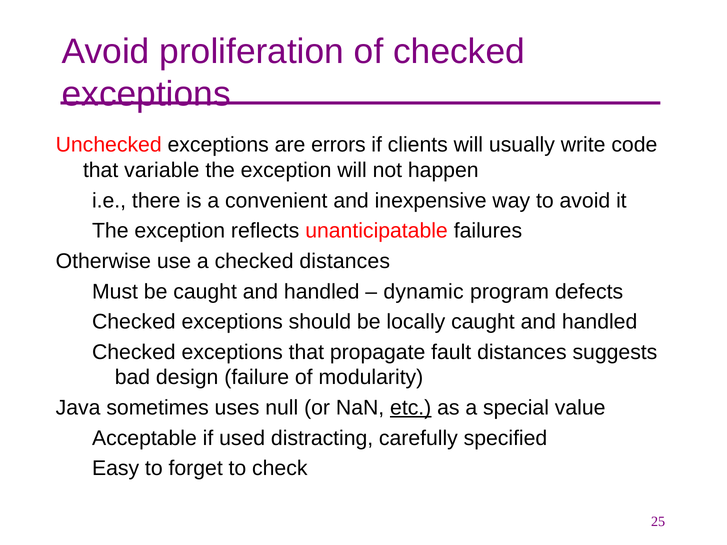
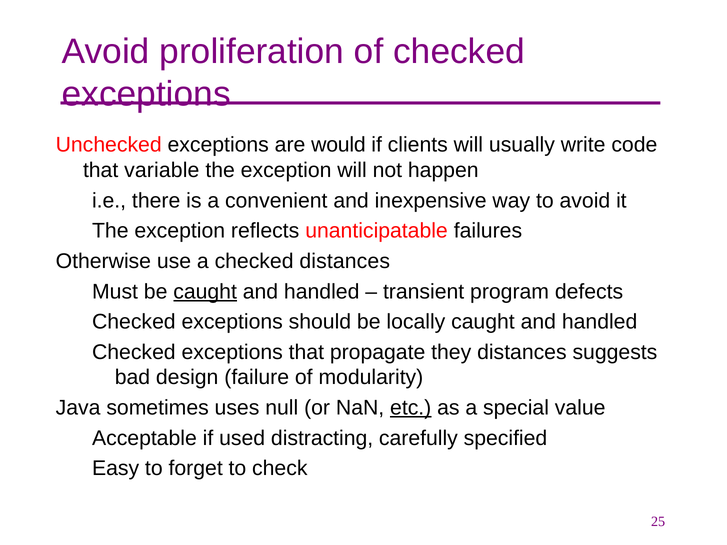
errors: errors -> would (338, 145)
caught underline: none -> present (205, 292)
dynamic: dynamic -> transient (424, 292)
fault: fault -> they (451, 352)
